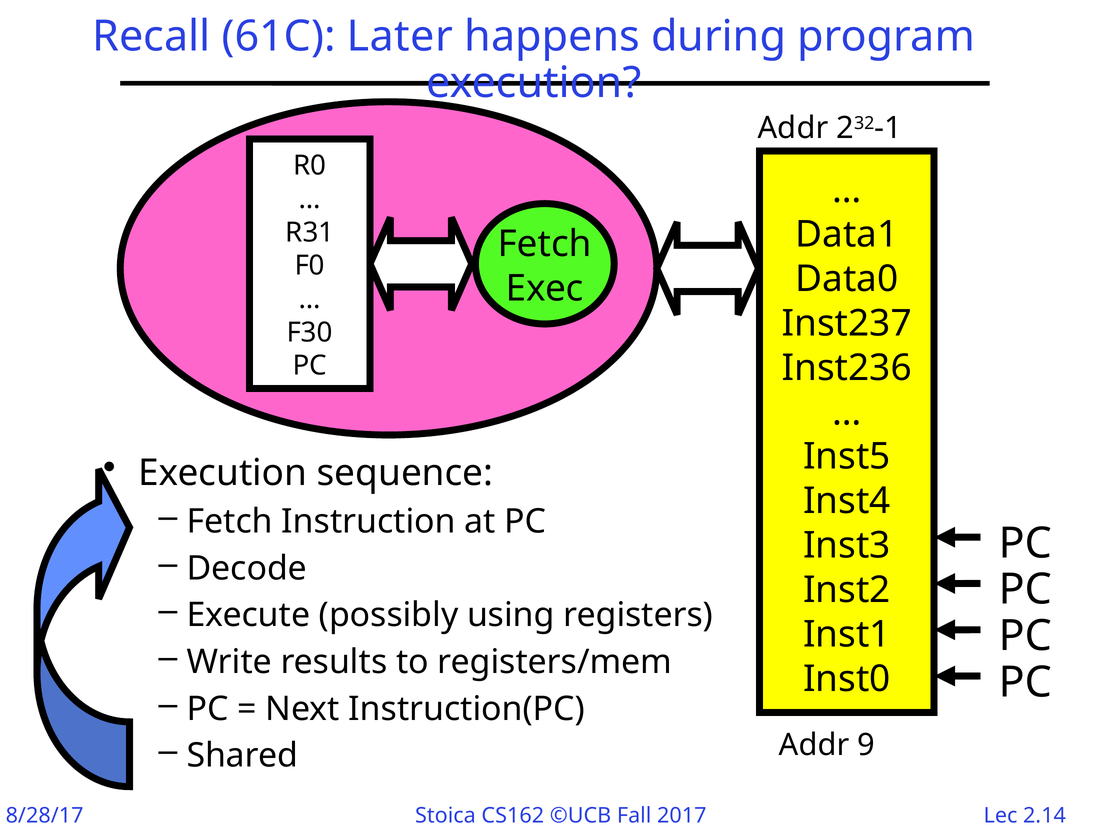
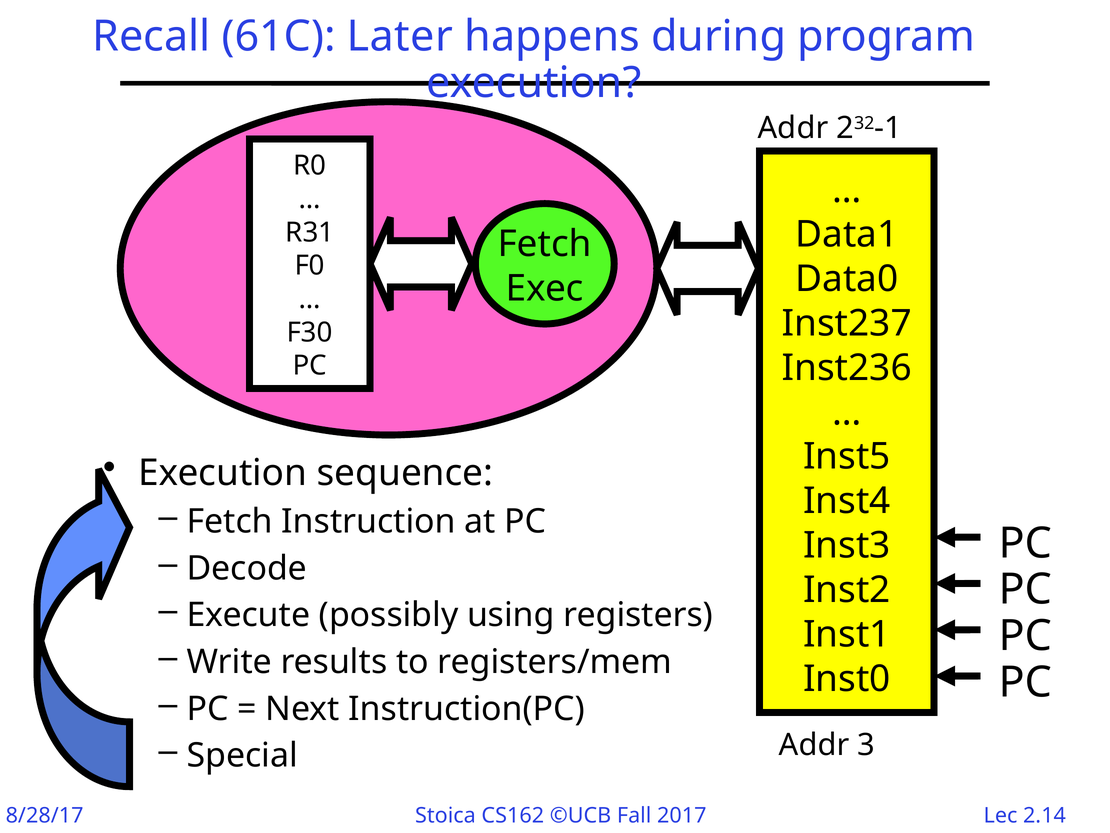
9: 9 -> 3 (866, 745)
Shared: Shared -> Special (242, 755)
